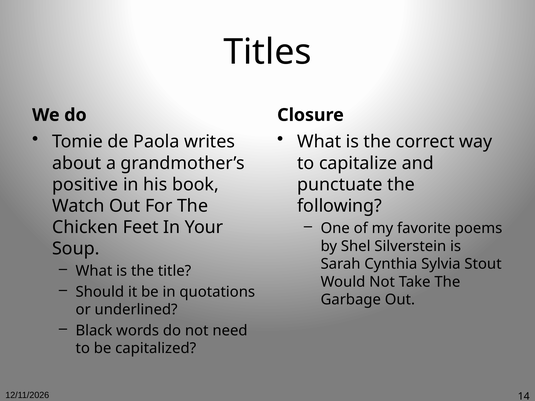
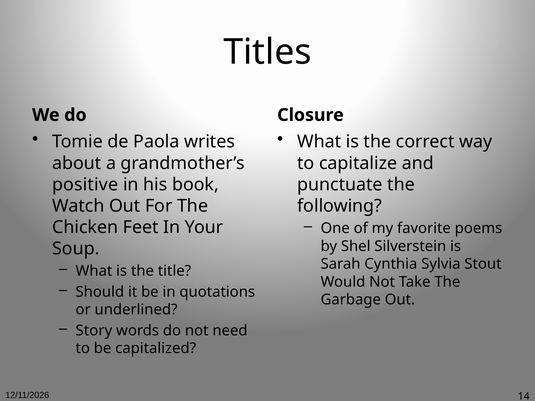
Black: Black -> Story (94, 331)
